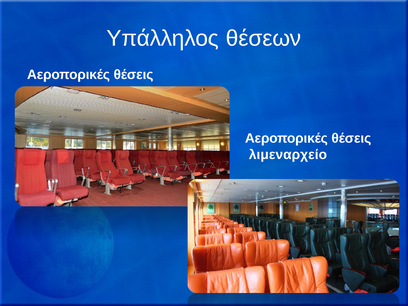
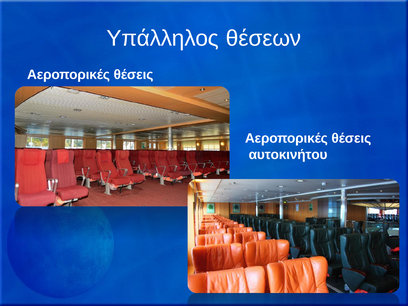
λιμεναρχείο: λιμεναρχείο -> αυτοκινήτου (288, 155)
